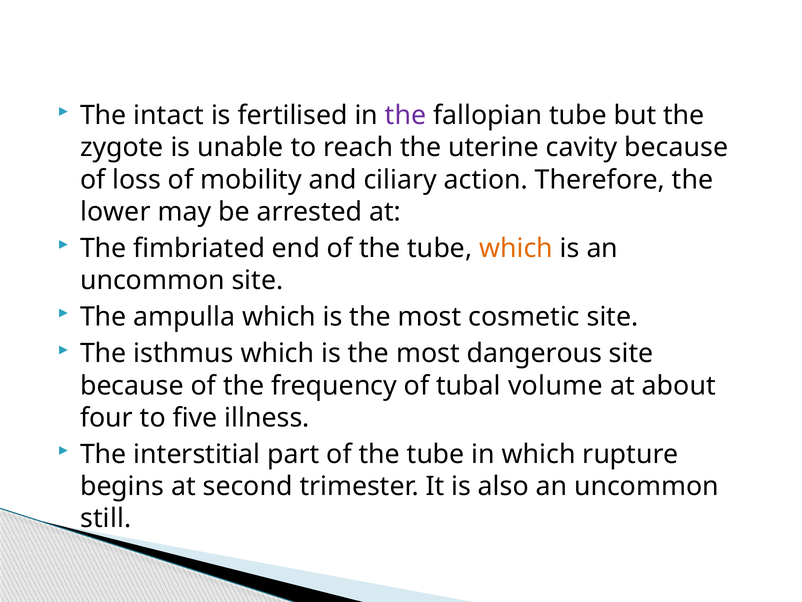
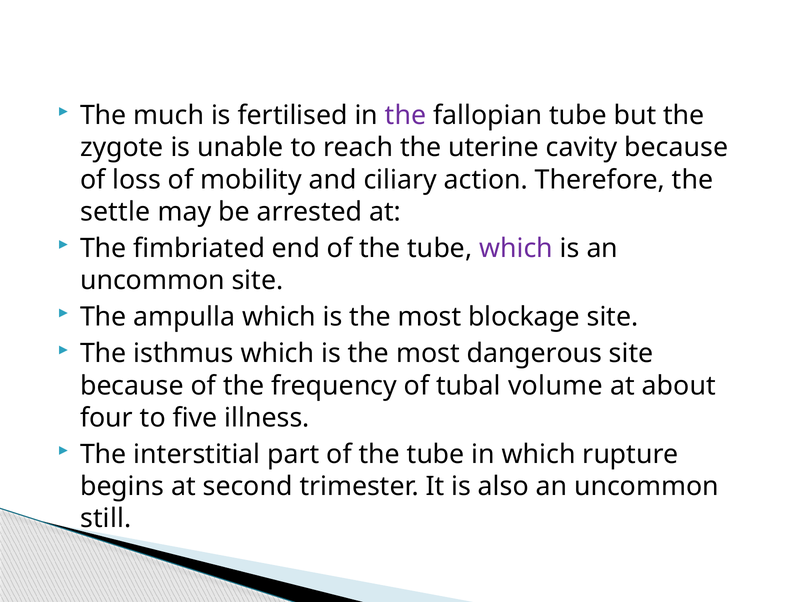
intact: intact -> much (169, 115)
lower: lower -> settle (115, 212)
which colour: orange -> purple (516, 248)
cosmetic: cosmetic -> blockage (524, 317)
